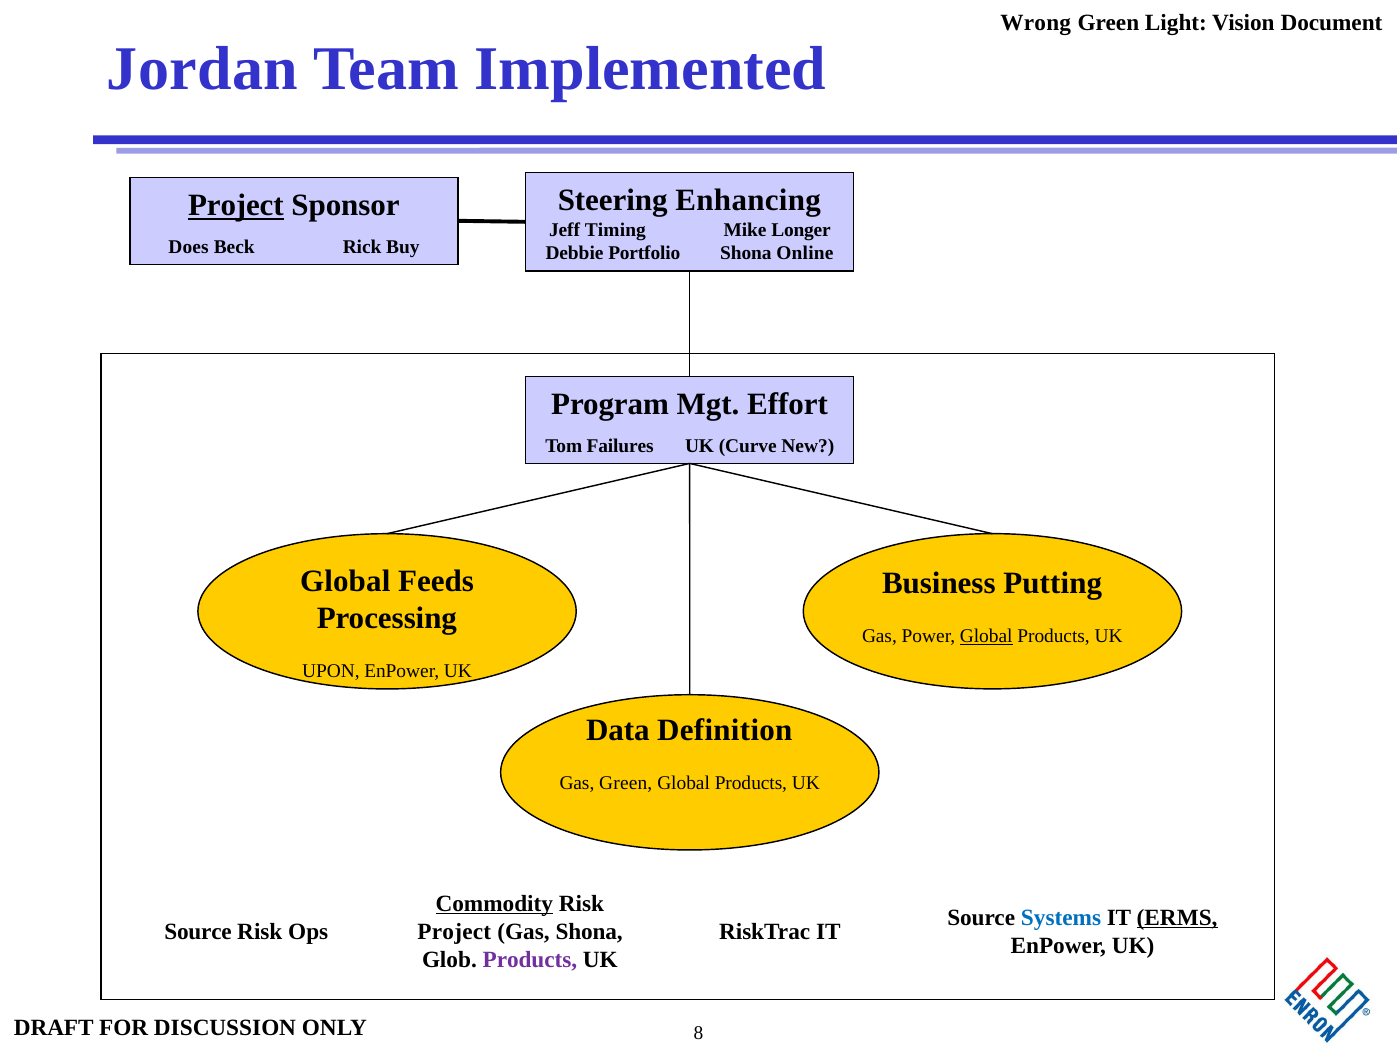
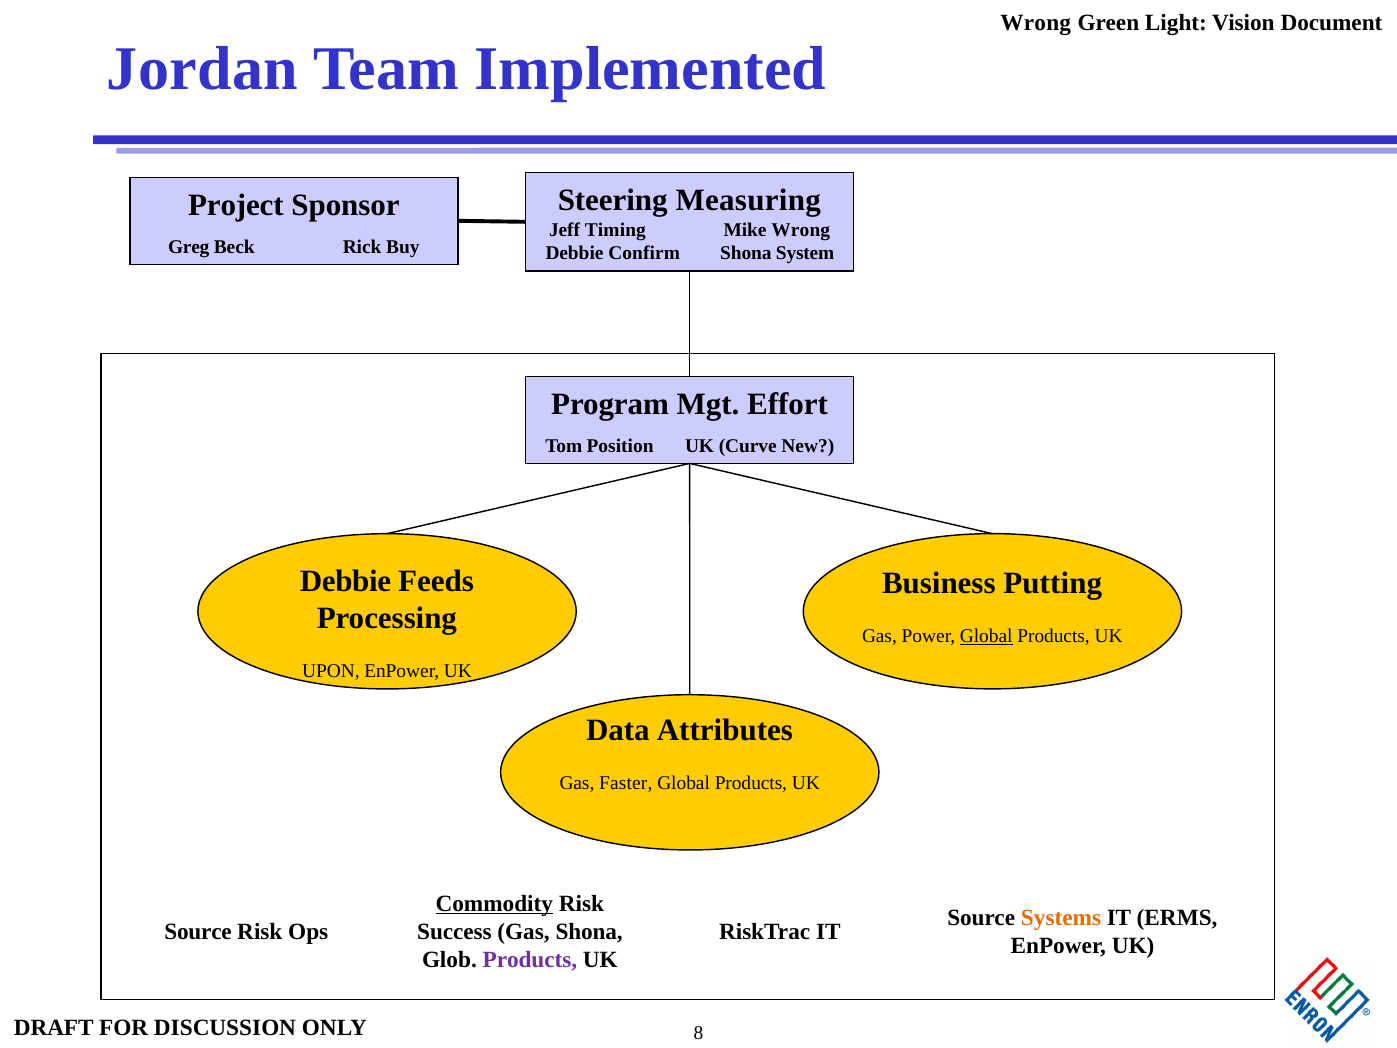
Enhancing: Enhancing -> Measuring (748, 201)
Project underline: present -> none (236, 205)
Mike Longer: Longer -> Wrong (801, 230)
Does: Does -> Greg (189, 247)
Portfolio: Portfolio -> Confirm (644, 253)
Online: Online -> System (805, 253)
Failures: Failures -> Position (620, 446)
Global: Global -> Debbie (345, 581)
Definition: Definition -> Attributes (725, 730)
Gas Green: Green -> Faster (626, 783)
Systems colour: blue -> orange (1061, 917)
ERMS underline: present -> none (1177, 917)
Project: Project -> Success (454, 932)
